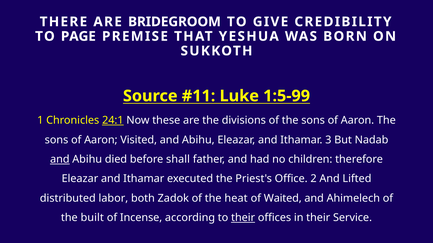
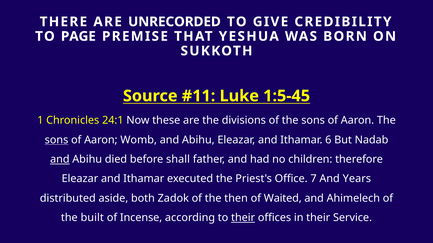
BRIDEGROOM: BRIDEGROOM -> UNRECORDED (174, 22)
1:5-99: 1:5-99 -> 1:5-45 (287, 96)
24:1 underline: present -> none (113, 121)
sons underline: none -> present (56, 140)
Visited: Visited -> Womb (139, 140)
3: 3 -> 6 (328, 140)
2: 2 -> 7 (314, 179)
Lifted: Lifted -> Years (357, 179)
labor: labor -> aside (113, 199)
heat: heat -> then (236, 199)
